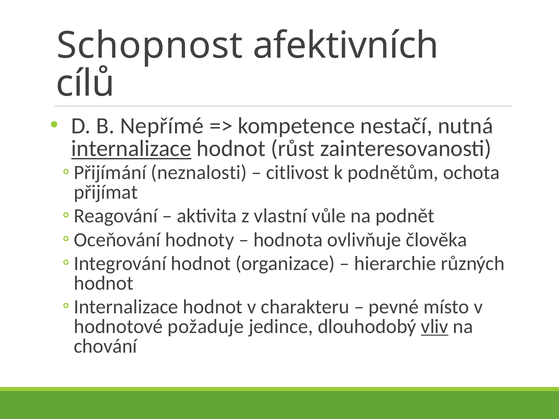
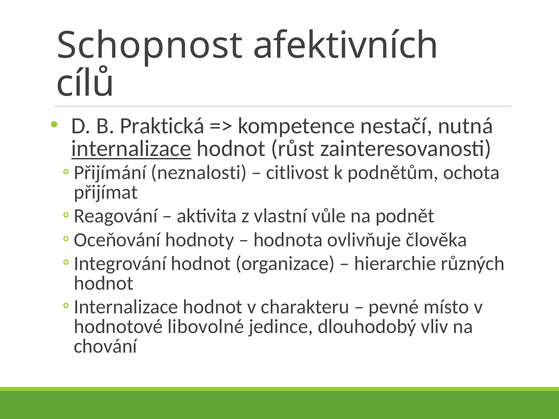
Nepřímé: Nepřímé -> Praktická (162, 126)
požaduje: požaduje -> libovolné (206, 327)
vliv underline: present -> none (435, 327)
